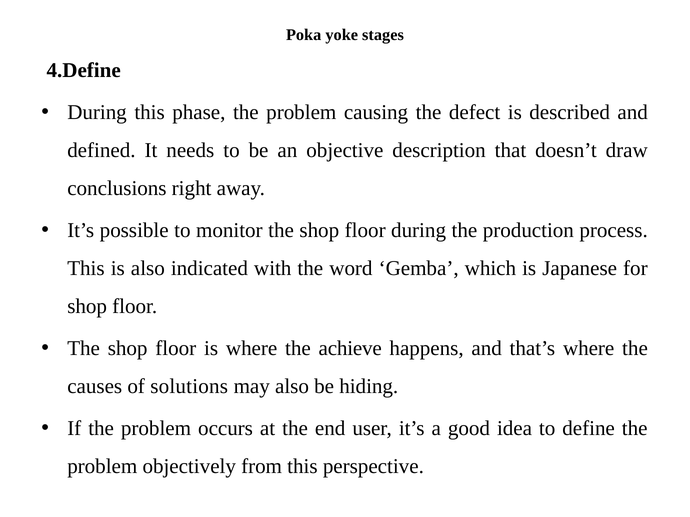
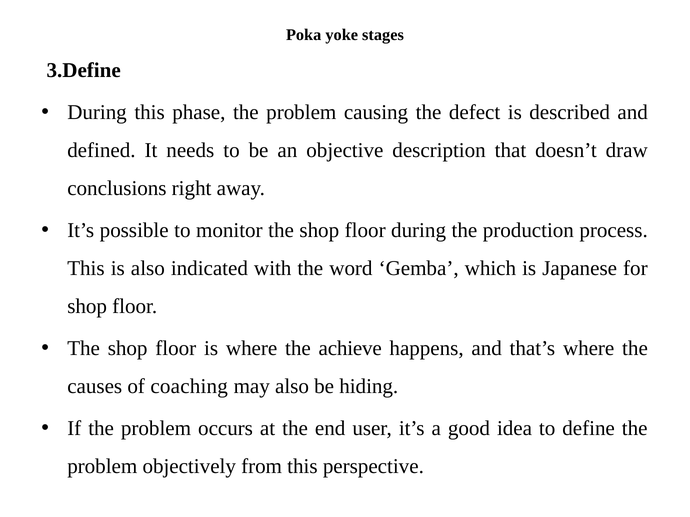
4.Define: 4.Define -> 3.Define (84, 70)
solutions: solutions -> coaching (189, 386)
